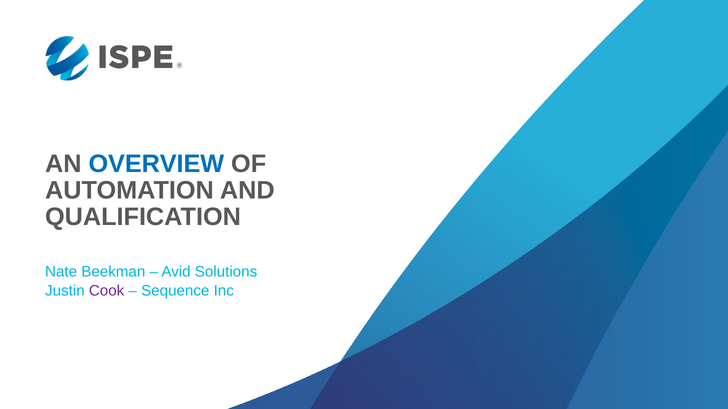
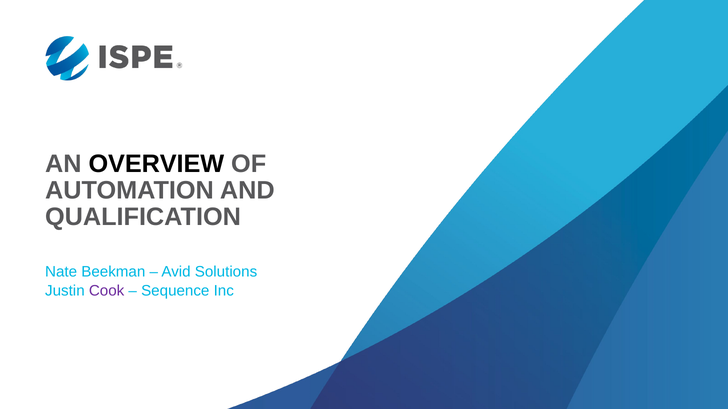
OVERVIEW colour: blue -> black (156, 164)
